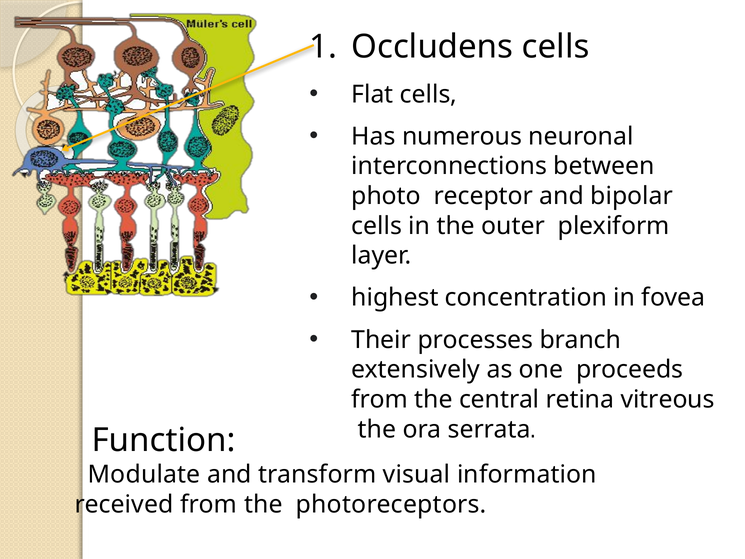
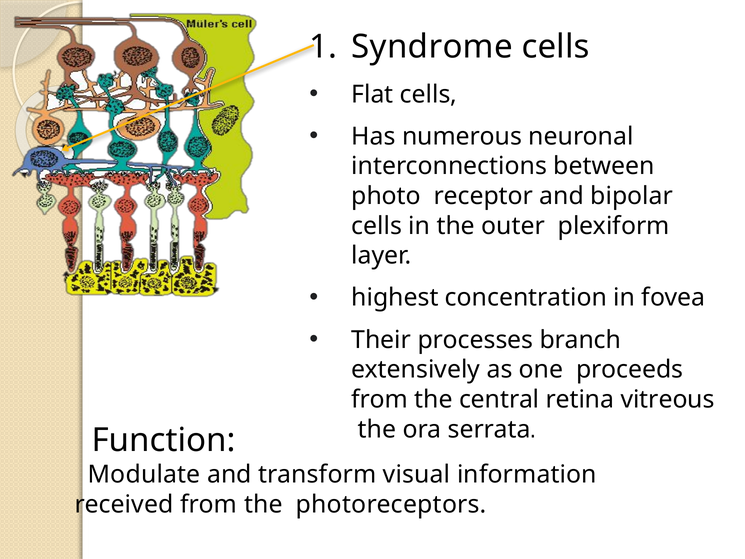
Occludens: Occludens -> Syndrome (432, 47)
